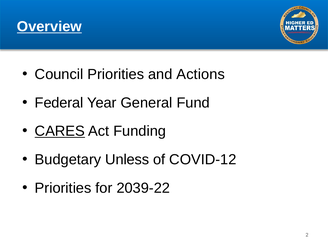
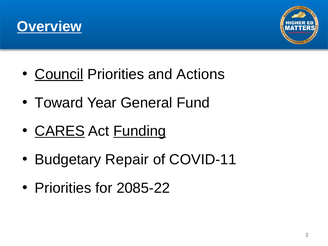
Council underline: none -> present (59, 74)
Federal: Federal -> Toward (59, 103)
Funding underline: none -> present (140, 131)
Unless: Unless -> Repair (127, 160)
COVID-12: COVID-12 -> COVID-11 (203, 160)
2039-22: 2039-22 -> 2085-22 (143, 188)
